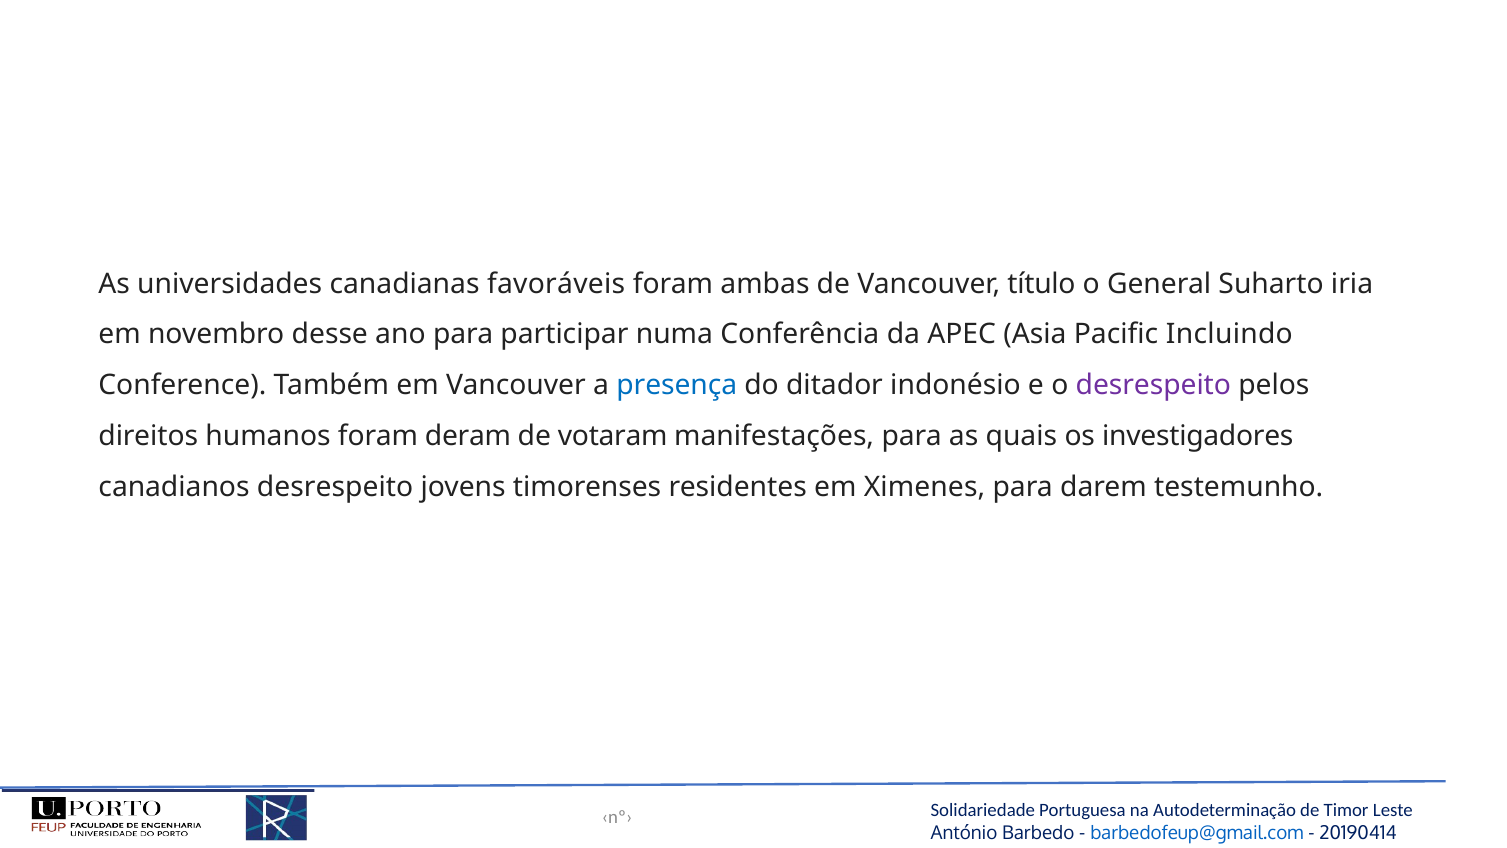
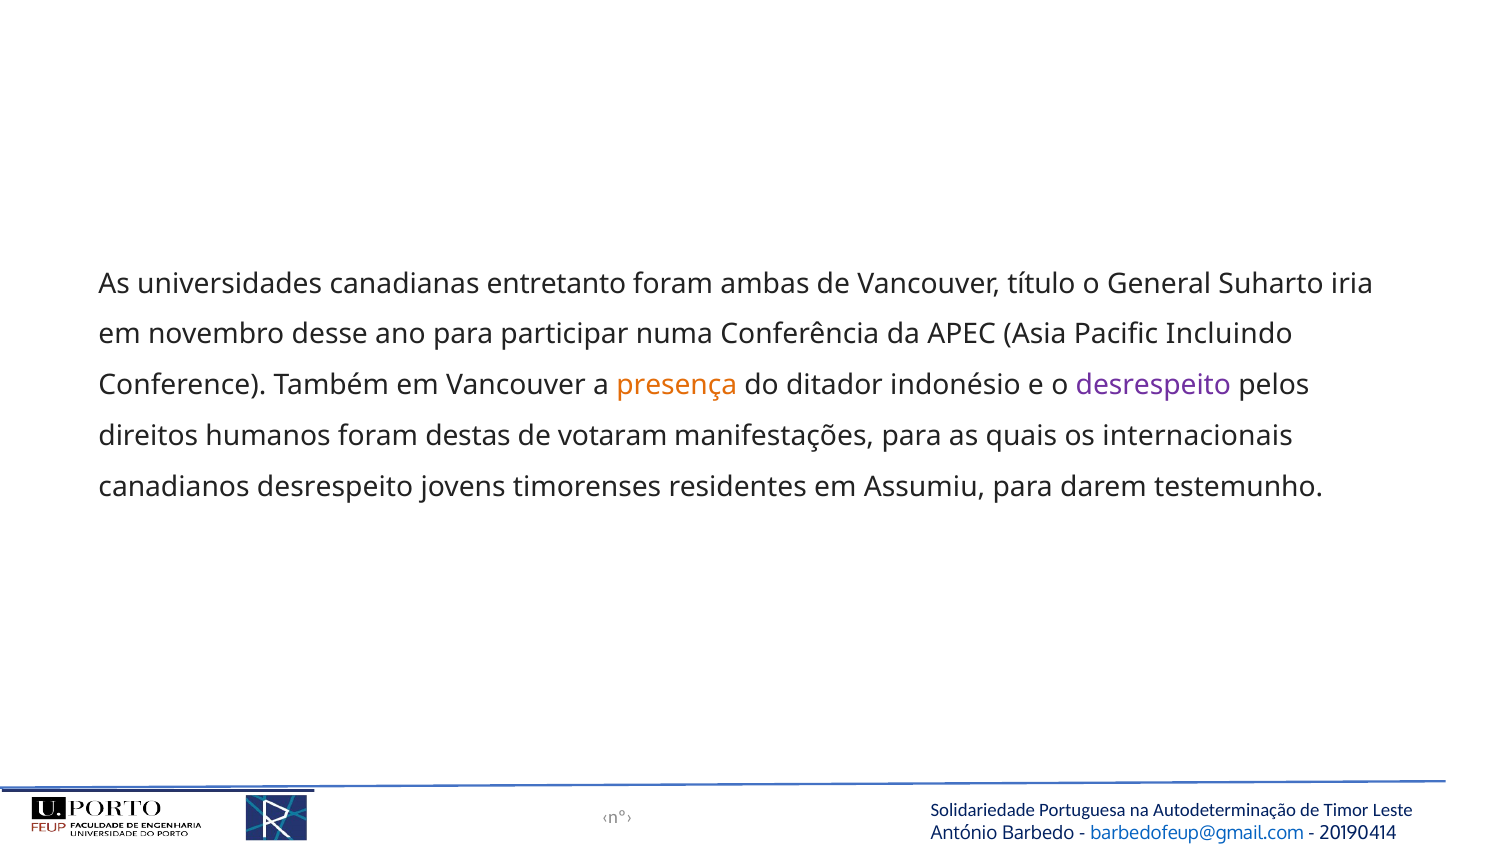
favoráveis: favoráveis -> entretanto (556, 284)
presença colour: blue -> orange (677, 385)
deram: deram -> destas (468, 436)
investigadores: investigadores -> internacionais (1198, 436)
Ximenes: Ximenes -> Assumiu (925, 487)
